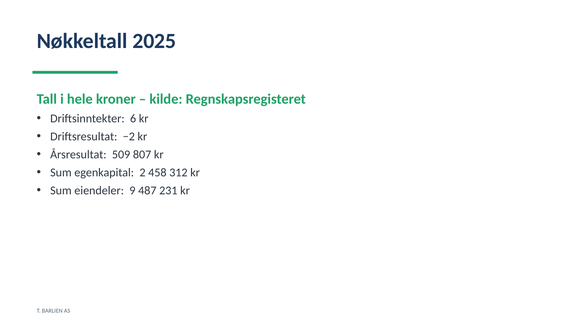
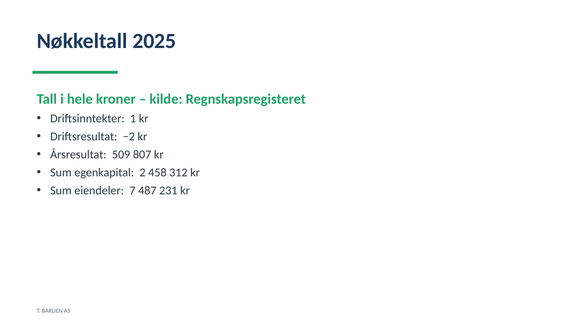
6: 6 -> 1 (133, 119)
9: 9 -> 7 (132, 191)
